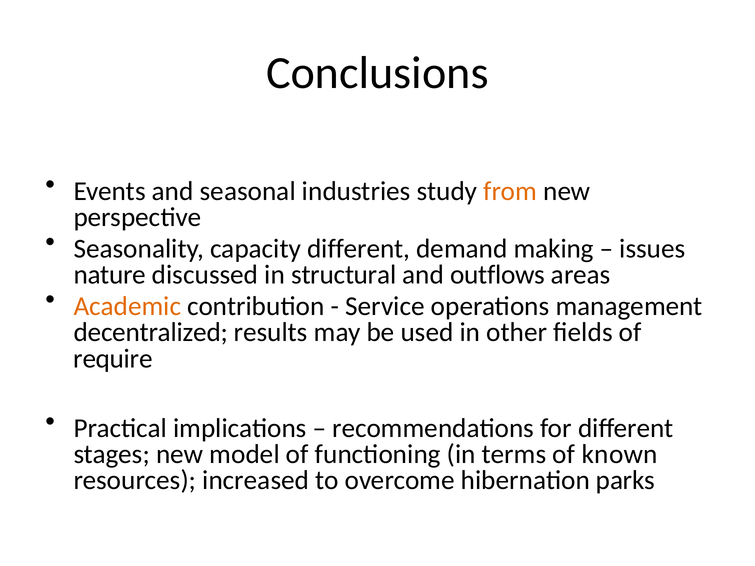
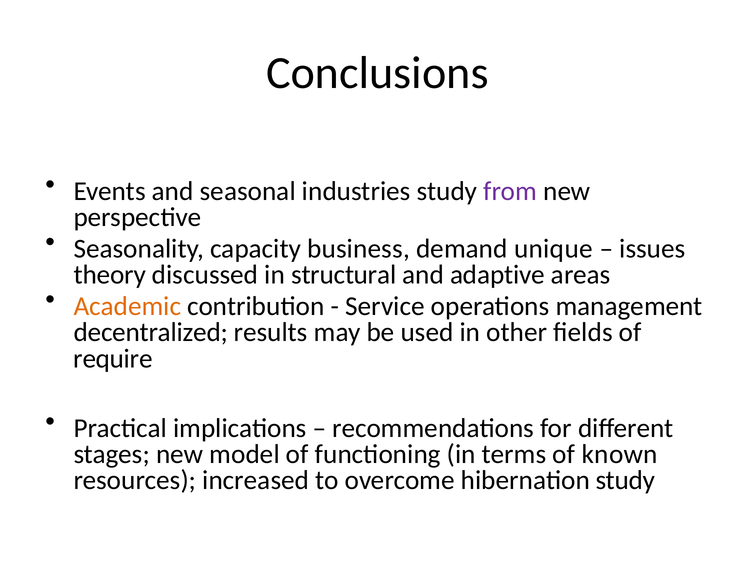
from colour: orange -> purple (510, 191)
capacity different: different -> business (359, 249)
making: making -> unique (554, 249)
nature: nature -> theory (110, 275)
outflows: outflows -> adaptive (497, 275)
hibernation parks: parks -> study (625, 481)
